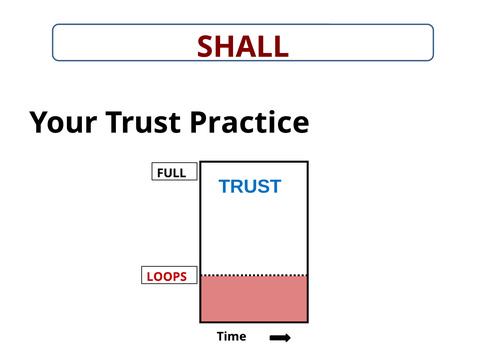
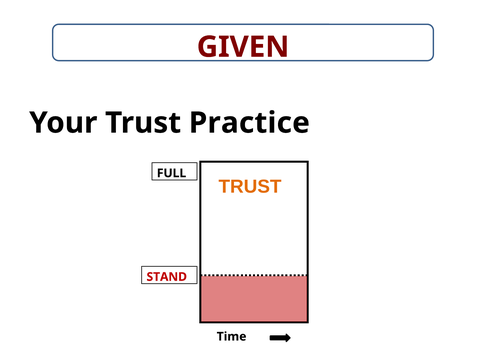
SHALL: SHALL -> GIVEN (243, 47)
TRUST colour: blue -> orange (250, 187)
LOOPS: LOOPS -> STAND (167, 277)
